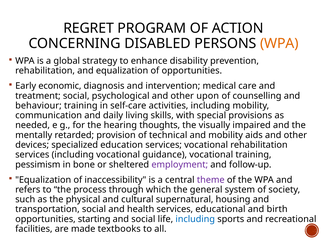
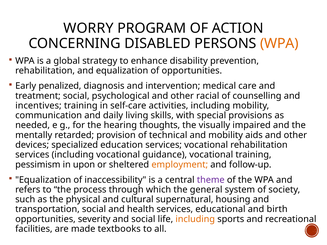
REGRET: REGRET -> WORRY (88, 28)
economic: economic -> penalized (60, 86)
upon: upon -> racial (208, 96)
behaviour: behaviour -> incentives (38, 106)
bone: bone -> upon (84, 165)
employment colour: purple -> orange (180, 165)
starting: starting -> severity (94, 219)
including colour: blue -> orange (195, 219)
